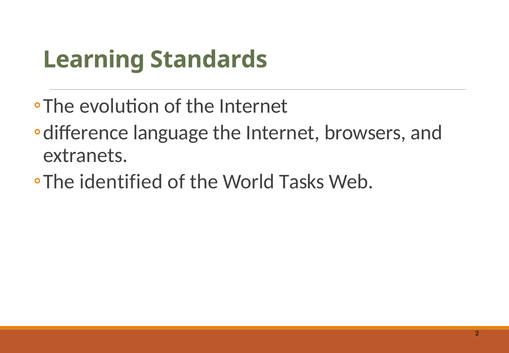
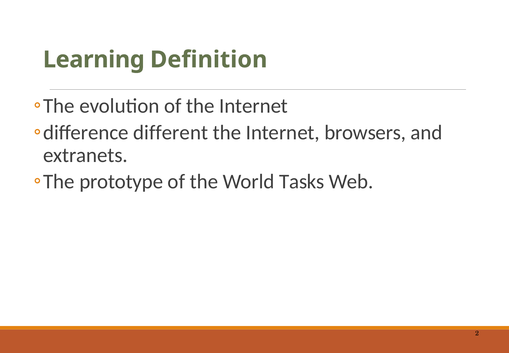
Standards: Standards -> Definition (209, 59)
language: language -> different (171, 132)
identified: identified -> prototype (121, 181)
